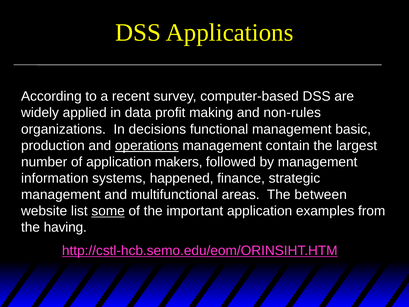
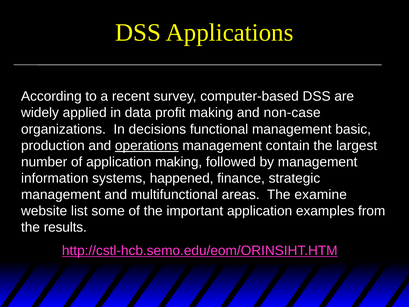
non-rules: non-rules -> non-case (292, 113)
application makers: makers -> making (179, 162)
between: between -> examine (321, 195)
some underline: present -> none (108, 211)
having: having -> results (65, 227)
